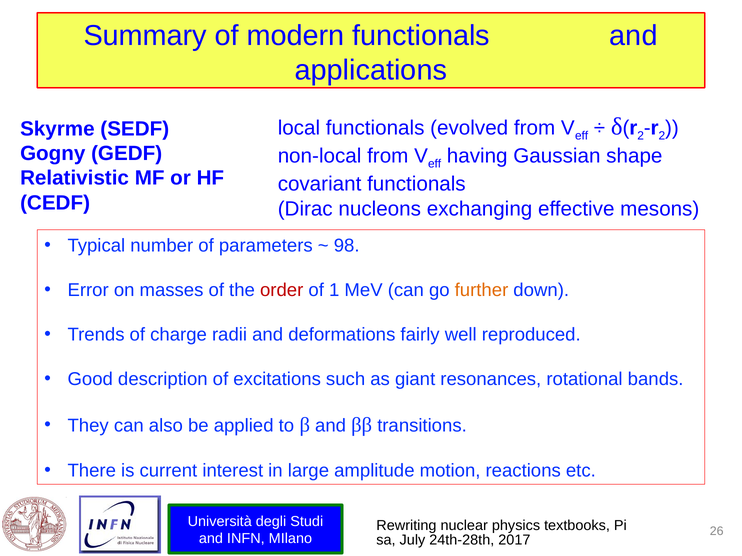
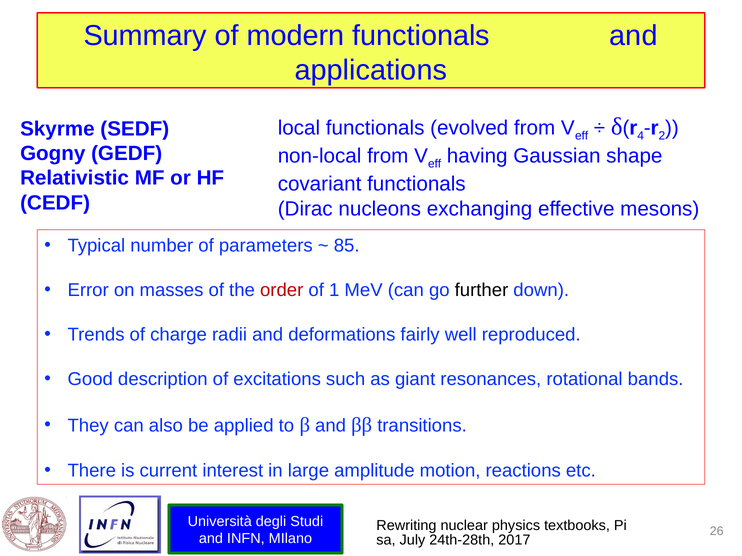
2: 2 -> 4 (641, 136)
98: 98 -> 85 (347, 246)
further colour: orange -> black (482, 291)
